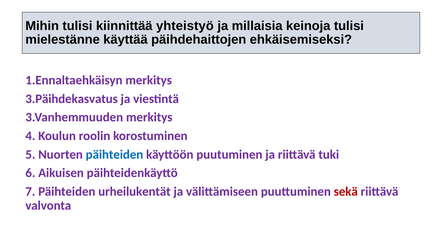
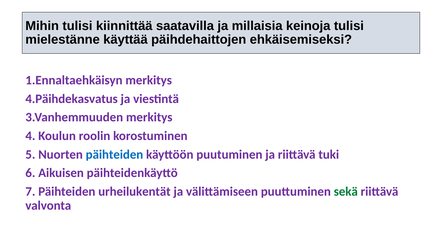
yhteistyö: yhteistyö -> saatavilla (185, 26)
3.Päihdekasvatus: 3.Päihdekasvatus -> 4.Päihdekasvatus (72, 99)
sekä colour: red -> green (346, 191)
